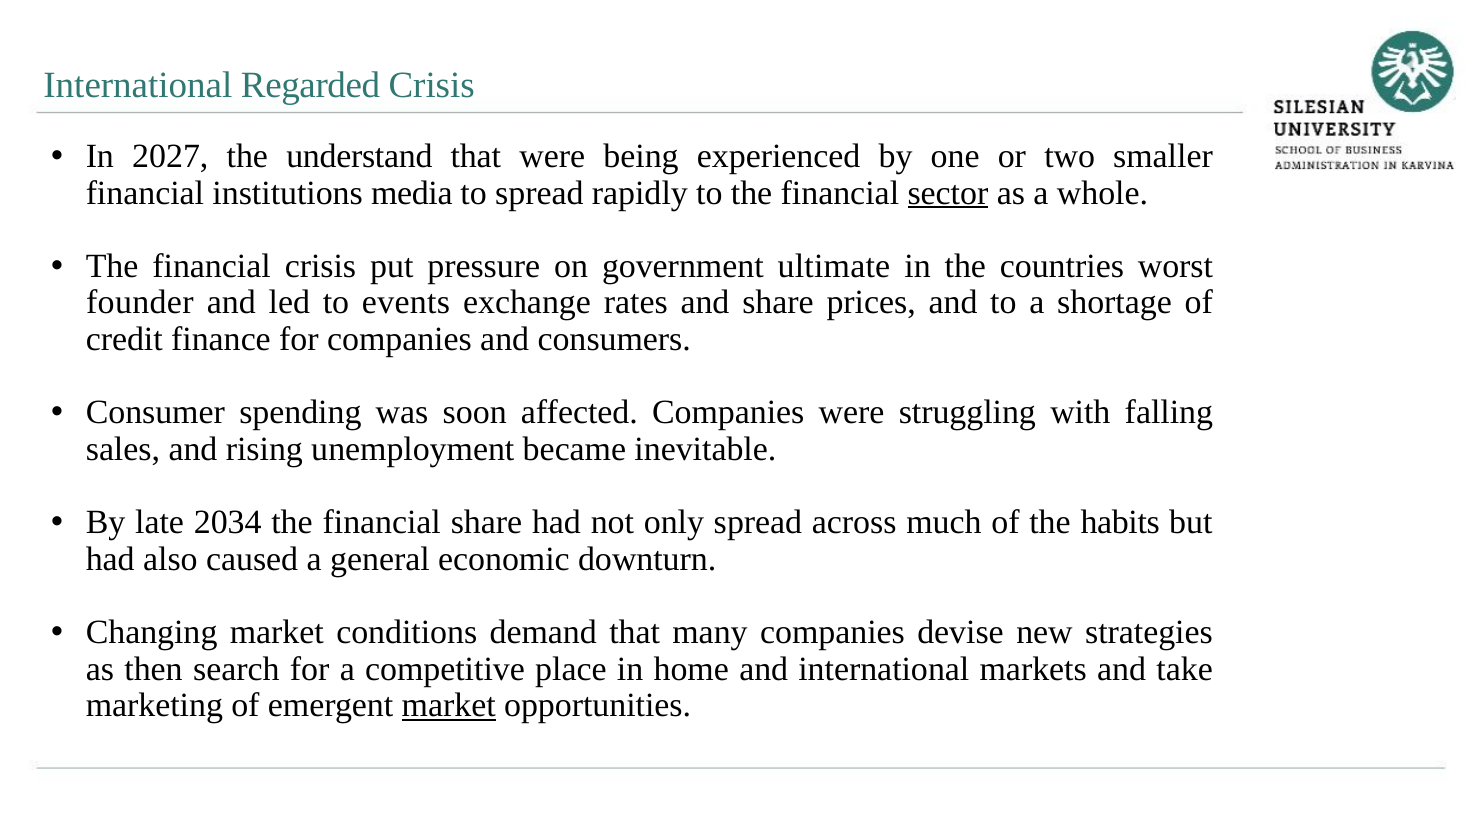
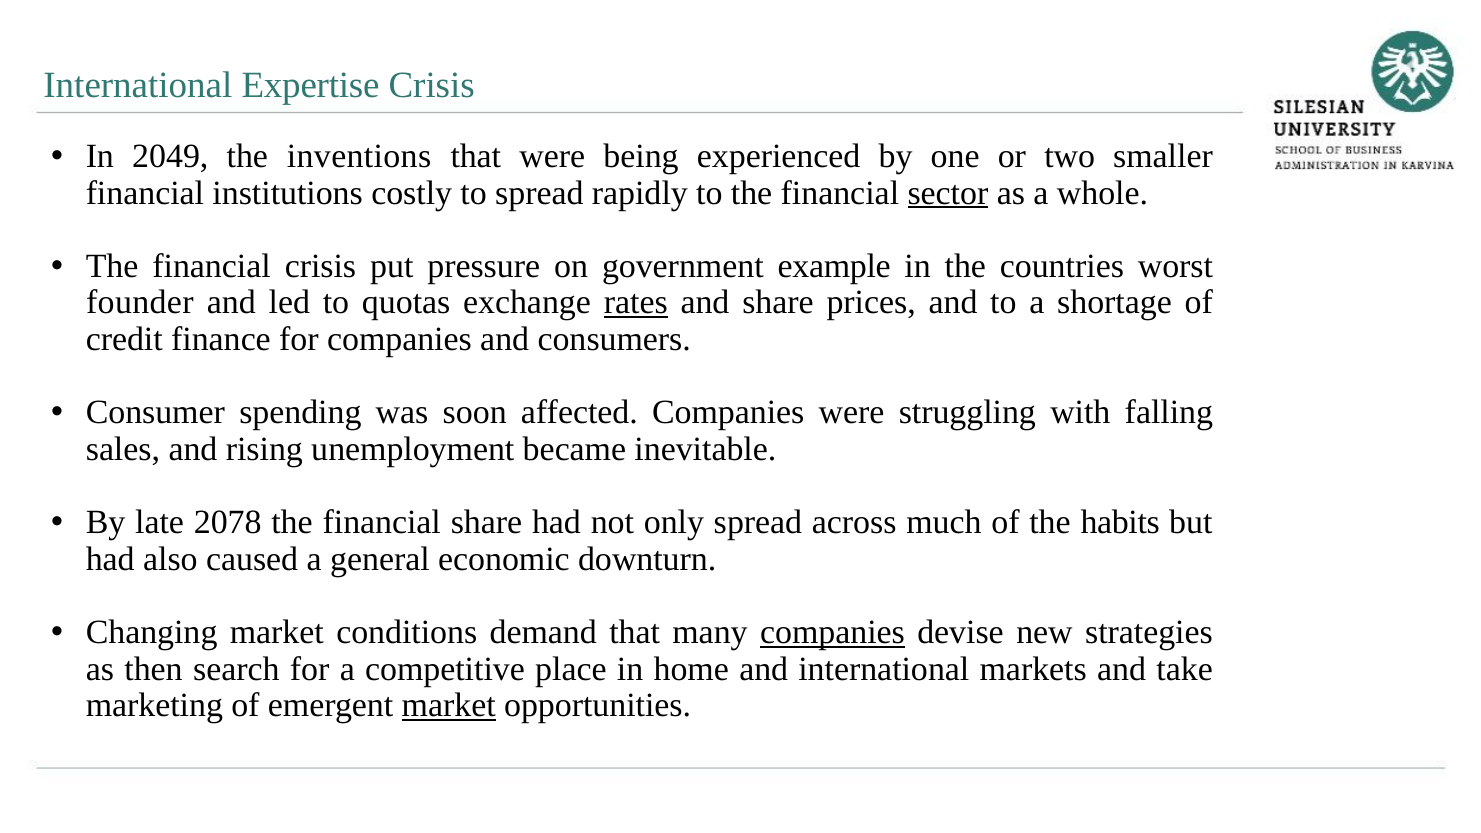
Regarded: Regarded -> Expertise (311, 85)
2027: 2027 -> 2049 (170, 156)
understand: understand -> inventions (359, 156)
media: media -> costly (412, 193)
ultimate: ultimate -> example (834, 266)
events: events -> quotas (406, 303)
rates underline: none -> present (636, 303)
2034: 2034 -> 2078 (228, 523)
companies underline: none -> present (832, 632)
